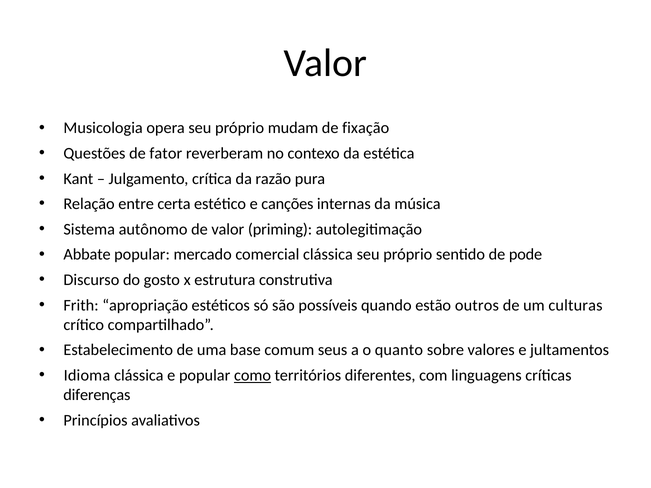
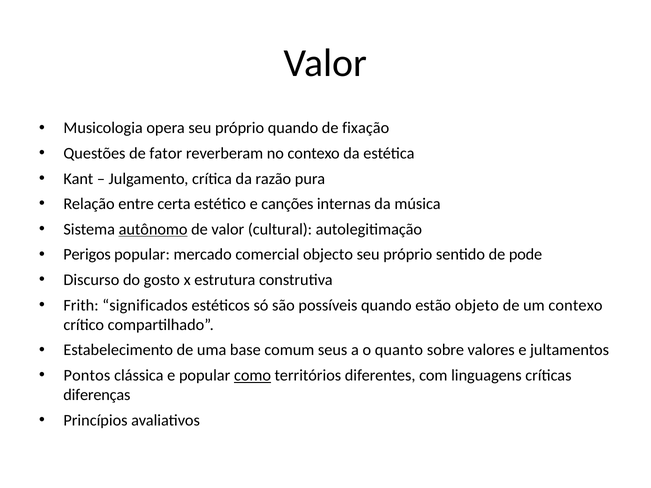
próprio mudam: mudam -> quando (293, 128)
autônomo underline: none -> present (153, 229)
priming: priming -> cultural (280, 229)
Abbate: Abbate -> Perigos (87, 255)
comercial clássica: clássica -> objecto (328, 255)
apropriação: apropriação -> significados (145, 305)
outros: outros -> objeto (477, 305)
um culturas: culturas -> contexo (575, 305)
Idioma: Idioma -> Pontos (87, 376)
